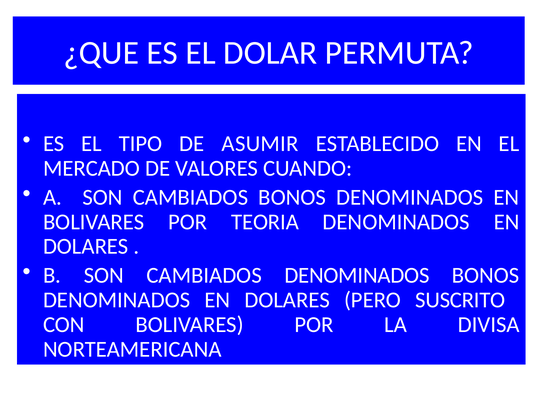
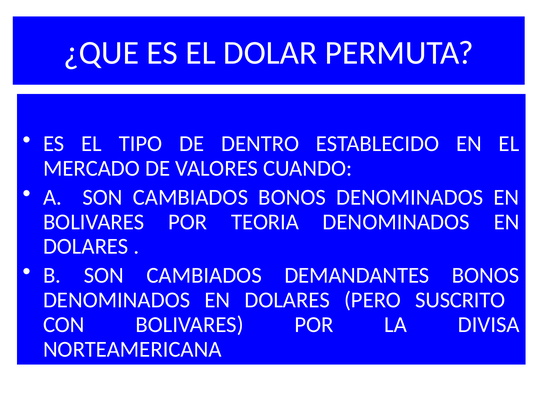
ASUMIR: ASUMIR -> DENTRO (260, 143)
CAMBIADOS DENOMINADOS: DENOMINADOS -> DEMANDANTES (357, 275)
